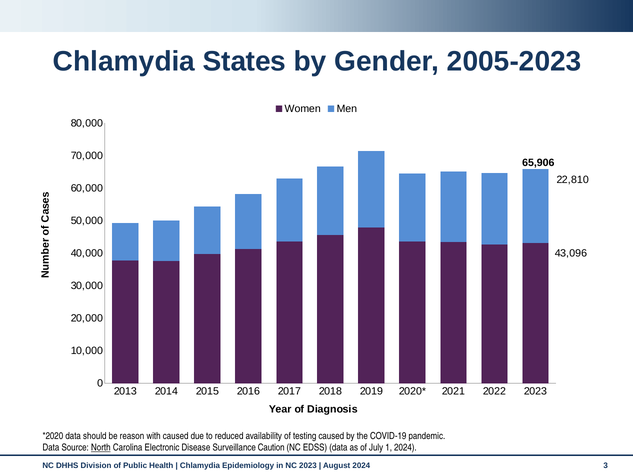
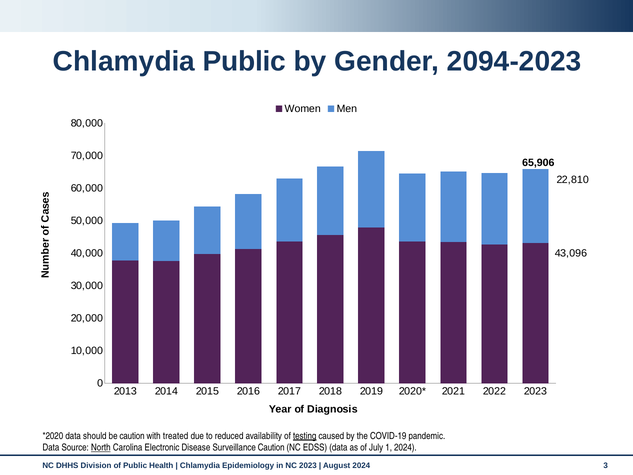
Chlamydia States: States -> Public (245, 61)
2005-2023: 2005-2023 -> 2094-2023 (514, 61)
be reason: reason -> caution (132, 436)
with caused: caused -> treated (176, 436)
testing underline: none -> present (305, 436)
